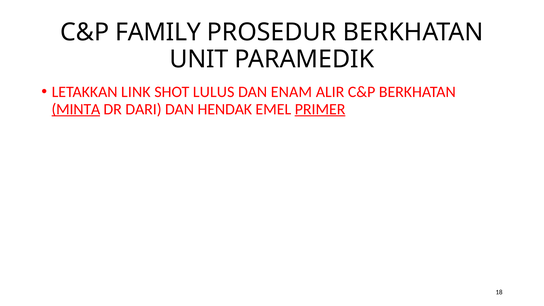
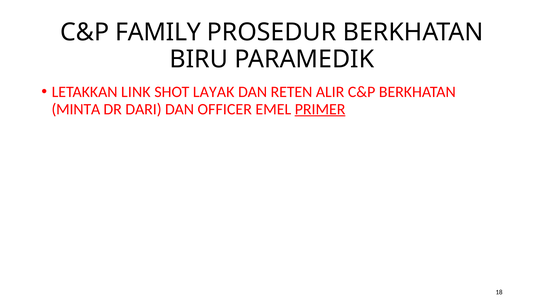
UNIT: UNIT -> BIRU (199, 59)
LULUS: LULUS -> LAYAK (214, 92)
ENAM: ENAM -> RETEN (292, 92)
MINTA underline: present -> none (76, 109)
HENDAK: HENDAK -> OFFICER (225, 109)
